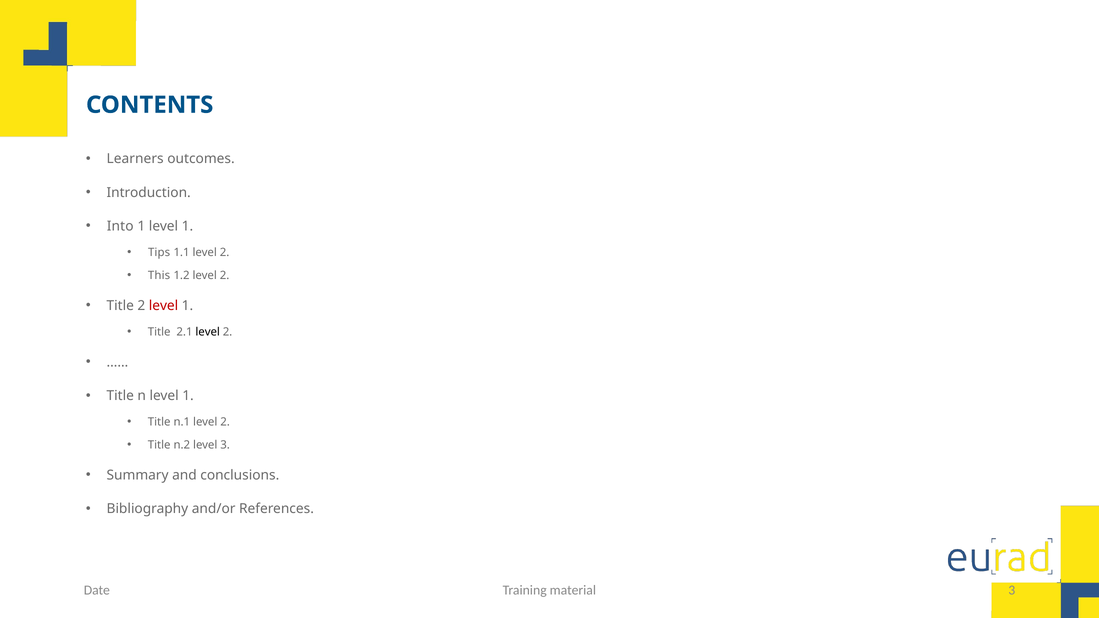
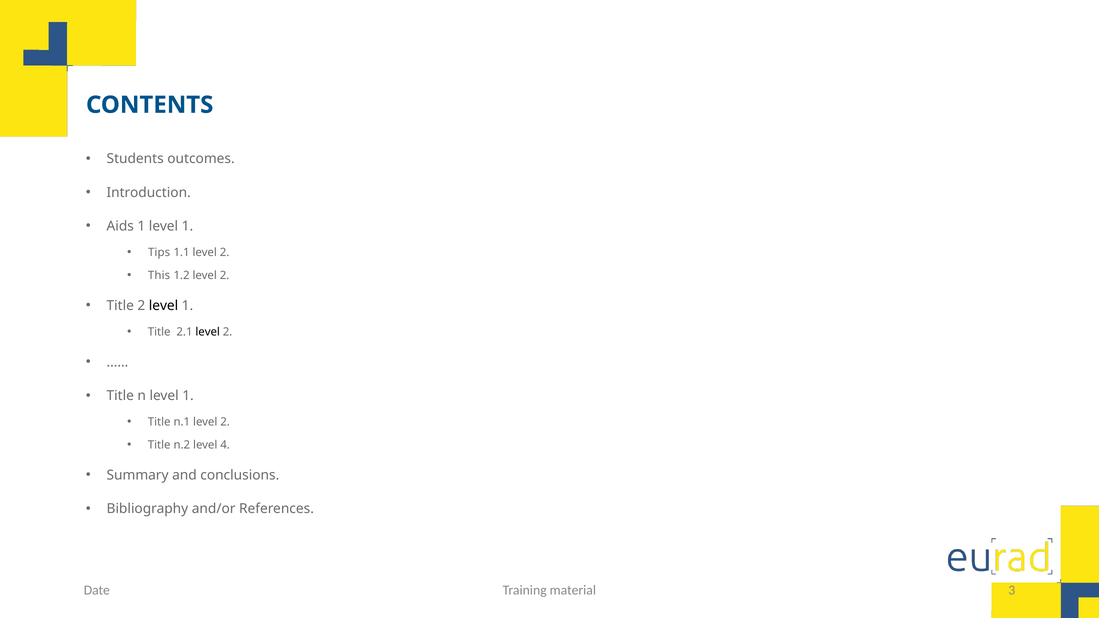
Learners: Learners -> Students (135, 159)
Into: Into -> Aids (120, 226)
level colour: red -> black (164, 306)
level 3: 3 -> 4 (225, 445)
